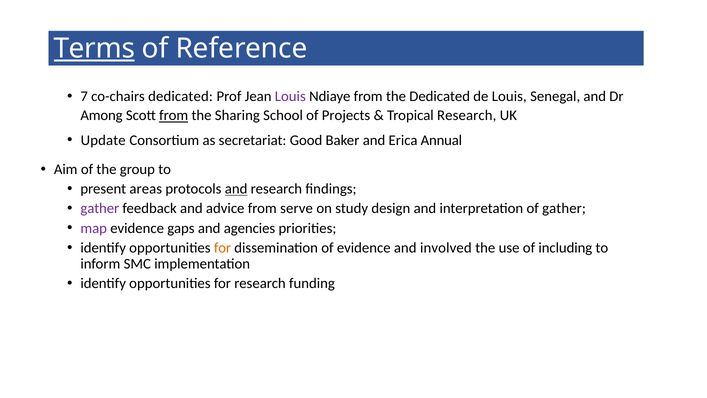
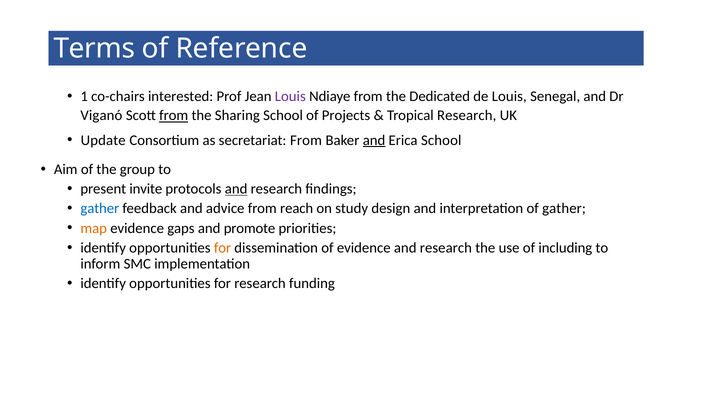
Terms underline: present -> none (94, 48)
7: 7 -> 1 (84, 96)
co-chairs dedicated: dedicated -> interested (181, 96)
Among: Among -> Viganó (101, 115)
secretariat Good: Good -> From (306, 140)
and underline: none -> present (374, 140)
Erica Annual: Annual -> School (441, 140)
areas: areas -> invite (146, 189)
gather colour: purple -> blue (100, 208)
serve: serve -> reach (297, 208)
map colour: purple -> orange (94, 228)
agencies: agencies -> promote (250, 228)
evidence and involved: involved -> research (446, 248)
